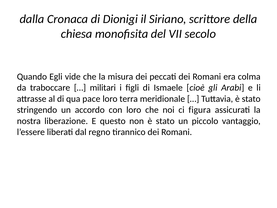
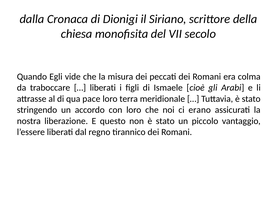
militari: militari -> liberati (103, 88)
figura: figura -> erano (200, 110)
